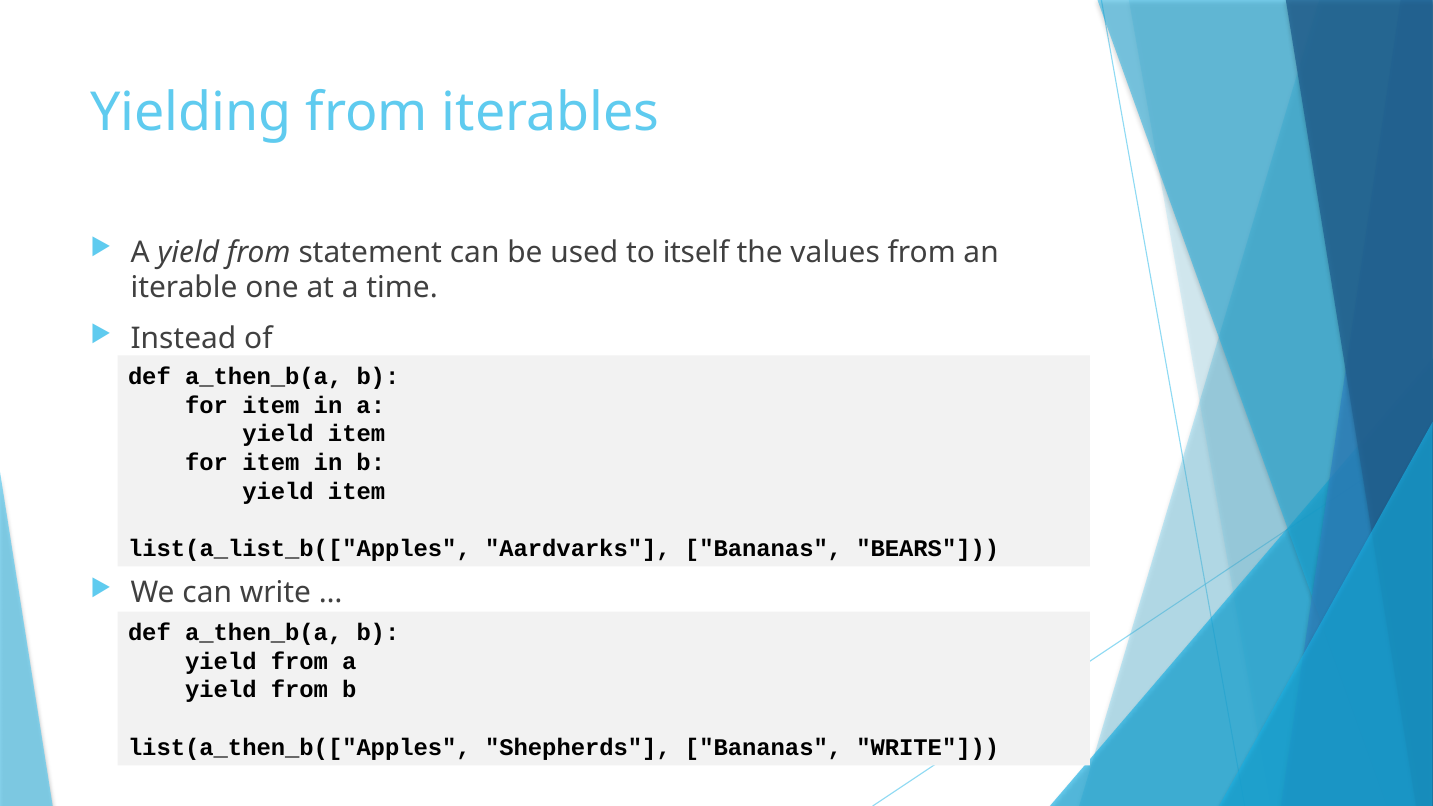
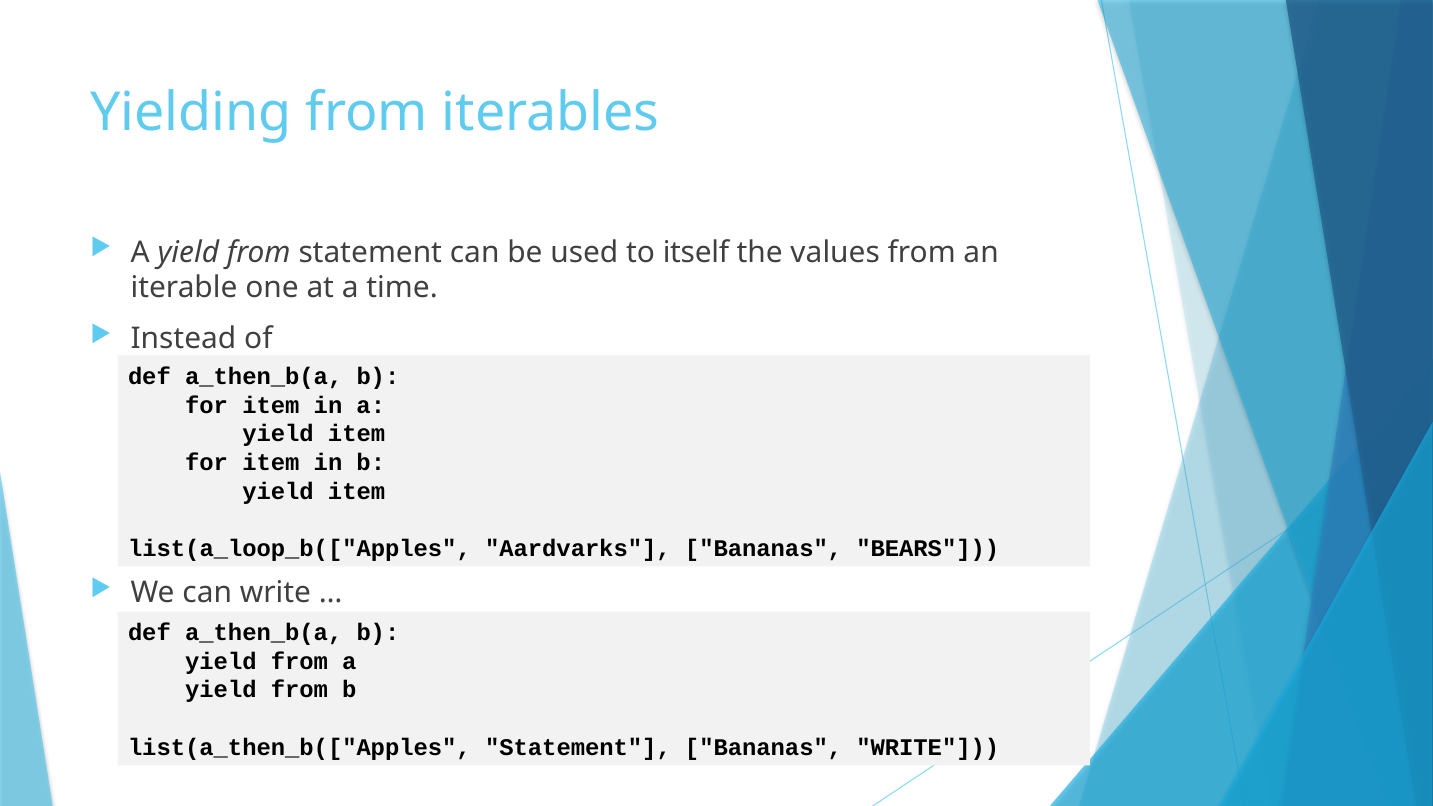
list(a_list_b(["Apples: list(a_list_b(["Apples -> list(a_loop_b(["Apples (299, 549)
list(a_then_b(["Apples Shepherds: Shepherds -> Statement (578, 747)
